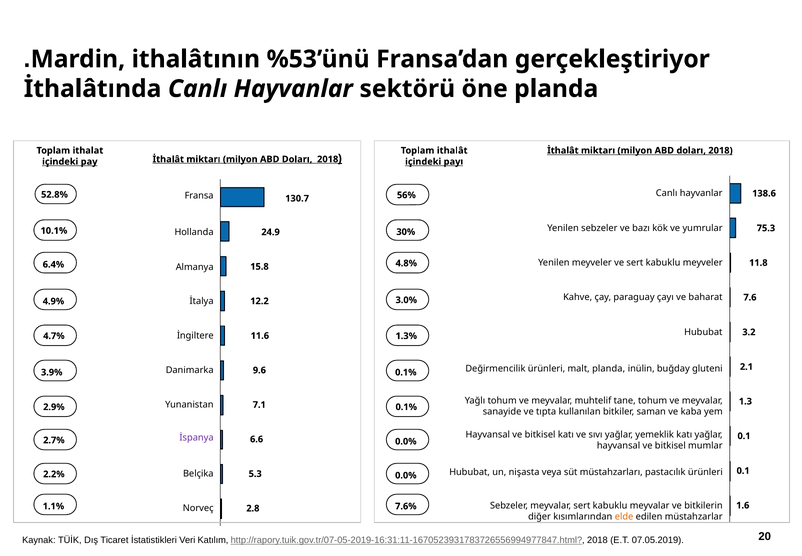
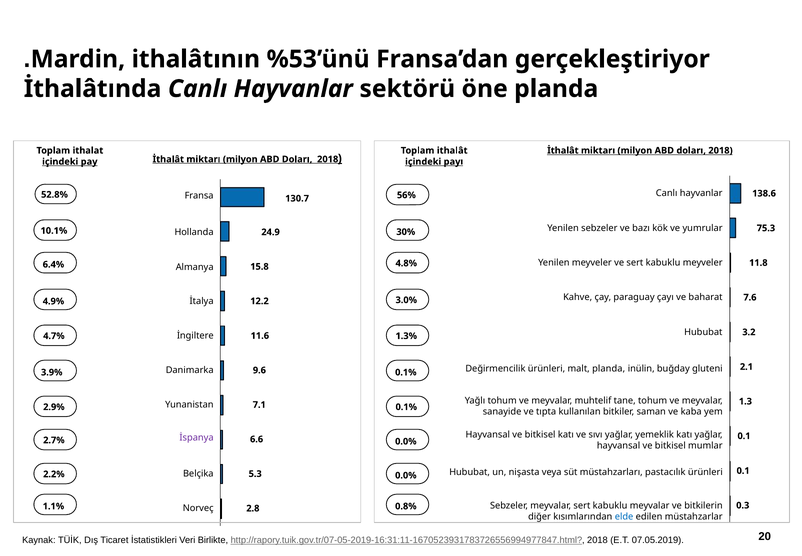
1.6: 1.6 -> 0.3 (743, 505)
7.6%: 7.6% -> 0.8% (406, 506)
elde colour: orange -> blue (624, 516)
Katılım: Katılım -> Birlikte (213, 540)
